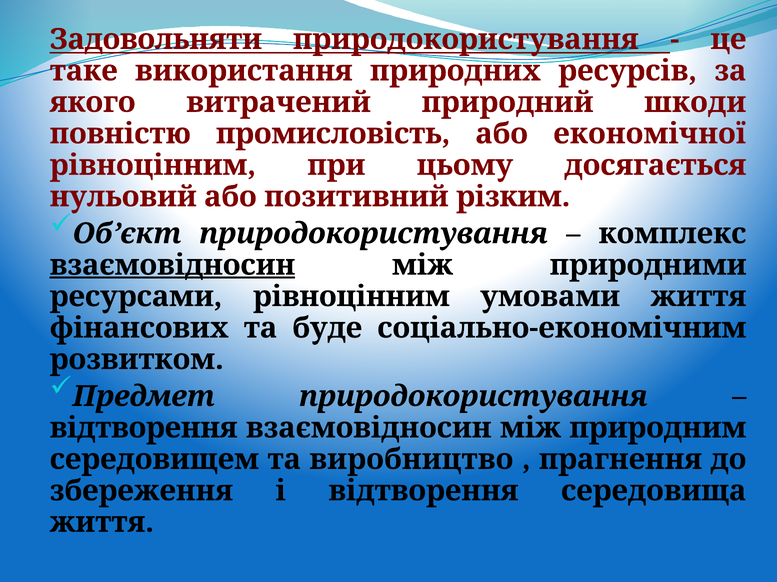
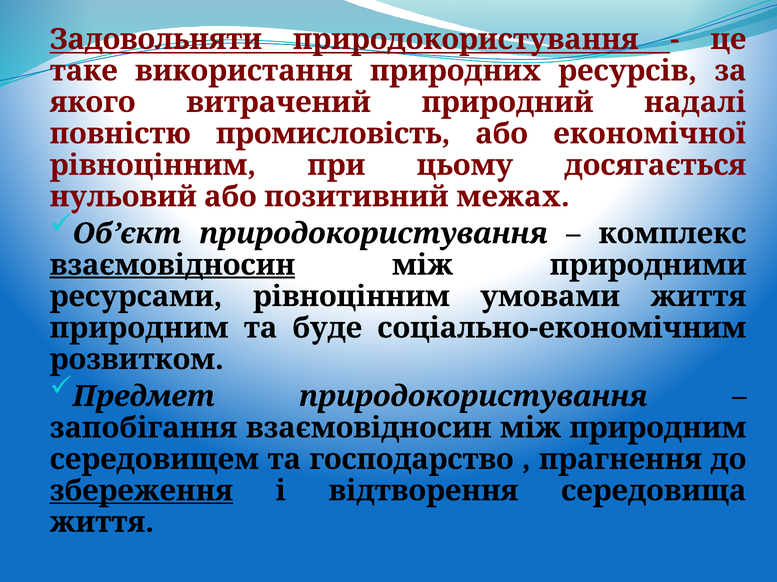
шкоди: шкоди -> надалі (695, 102)
різким: різким -> межах (513, 197)
фінансових: фінансових -> природним (139, 328)
відтворення: відтворення -> запобігання (143, 428)
виробництво: виробництво -> господарство (412, 460)
збереження underline: none -> present (141, 491)
